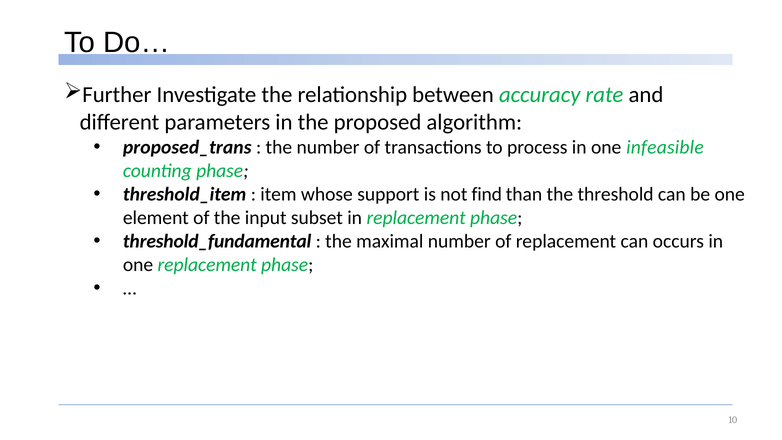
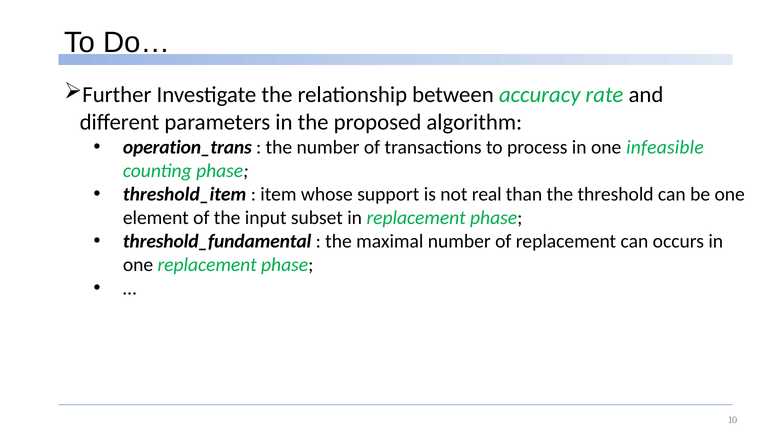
proposed_trans: proposed_trans -> operation_trans (187, 147)
find: find -> real (487, 194)
